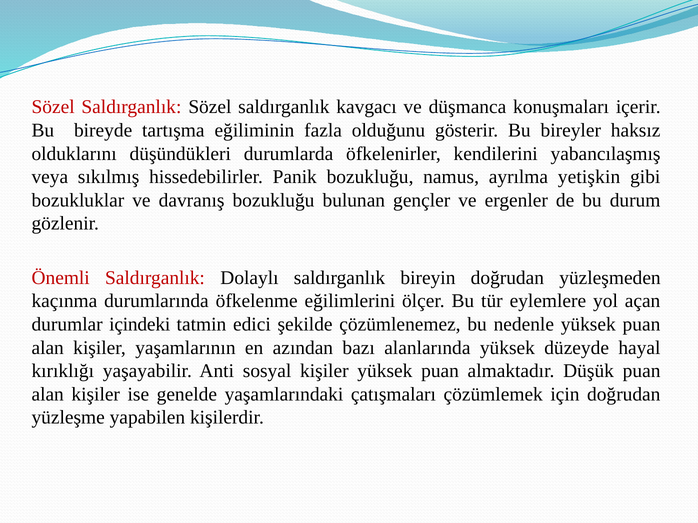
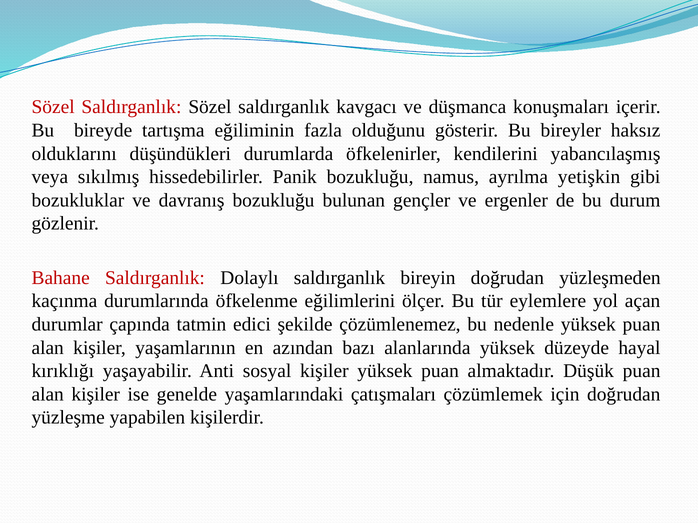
Önemli: Önemli -> Bahane (61, 278)
içindeki: içindeki -> çapında (140, 325)
